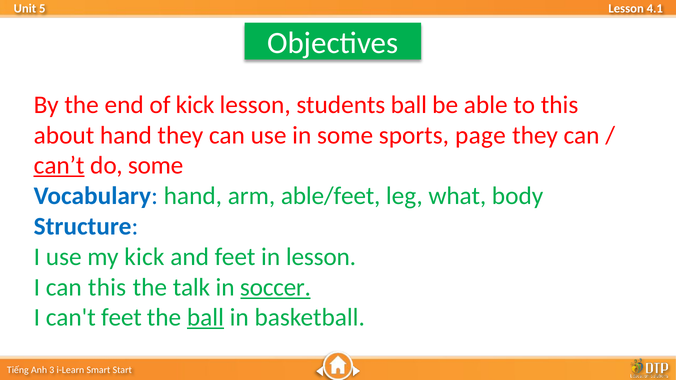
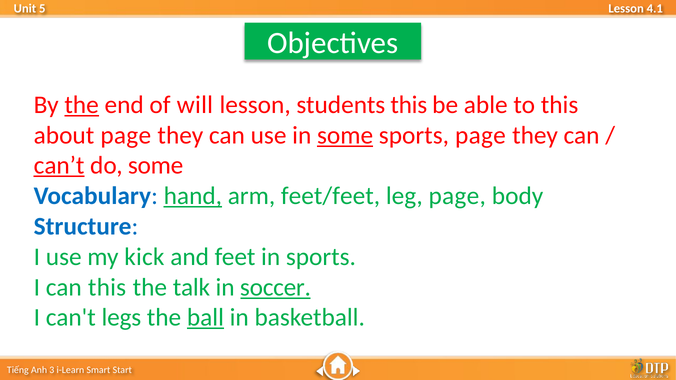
the underline: none -> present (82, 105)
of kick: kick -> will (195, 105)
students ball: ball -> this (409, 105)
about hand: hand -> page (126, 135)
some underline: none -> present (345, 135)
hand underline: none -> present (193, 196)
able/feet: able/feet -> feet/feet (331, 196)
leg what: what -> page (457, 196)
in lesson: lesson -> sports (321, 257)
can't feet: feet -> legs (121, 318)
